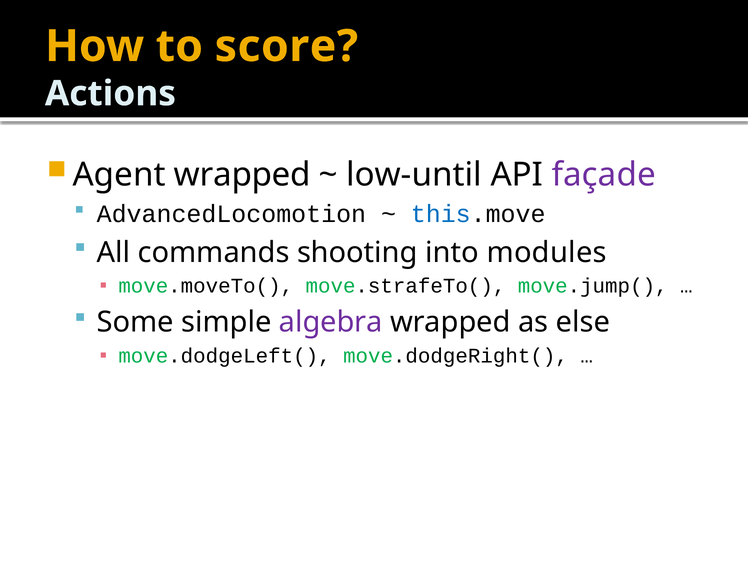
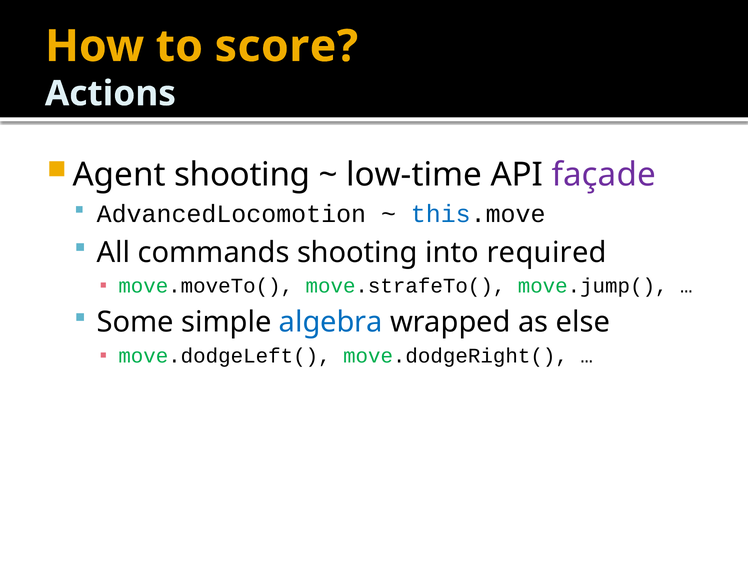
Agent wrapped: wrapped -> shooting (242, 175)
low-until: low-until -> low-time (414, 175)
modules: modules -> required (547, 253)
algebra colour: purple -> blue (331, 322)
